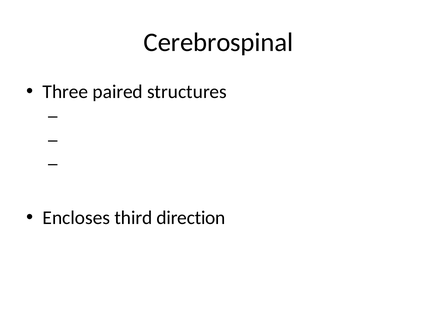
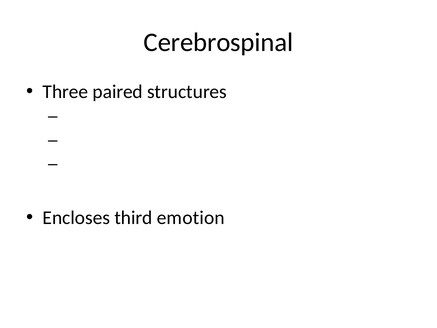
direction: direction -> emotion (191, 218)
